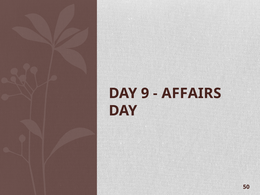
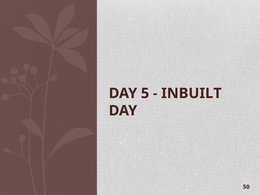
9: 9 -> 5 (145, 93)
AFFAIRS: AFFAIRS -> INBUILT (191, 93)
